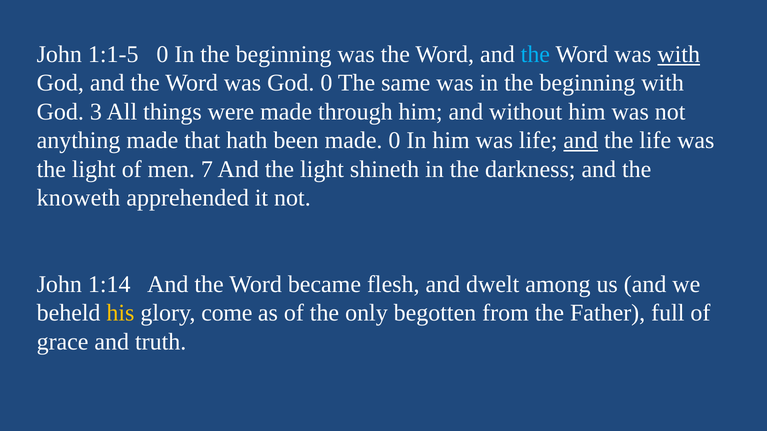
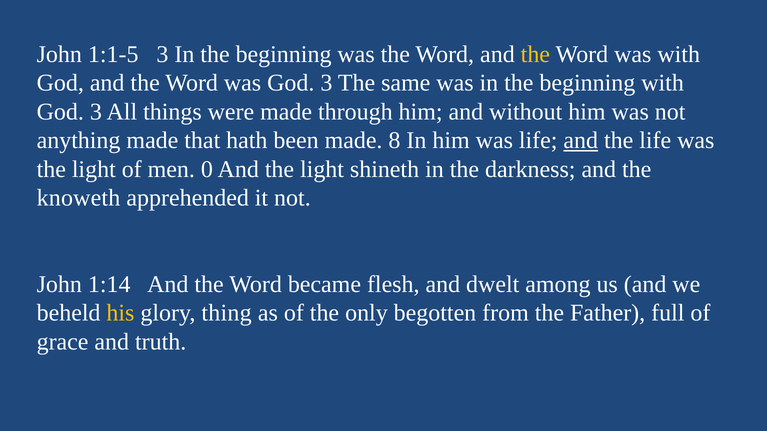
1:1-5 0: 0 -> 3 (162, 54)
the colour: light blue -> yellow (535, 54)
with underline: present -> none (679, 54)
was God 0: 0 -> 3 (326, 83)
made 0: 0 -> 8 (394, 141)
7: 7 -> 0 (207, 169)
come: come -> thing (227, 313)
